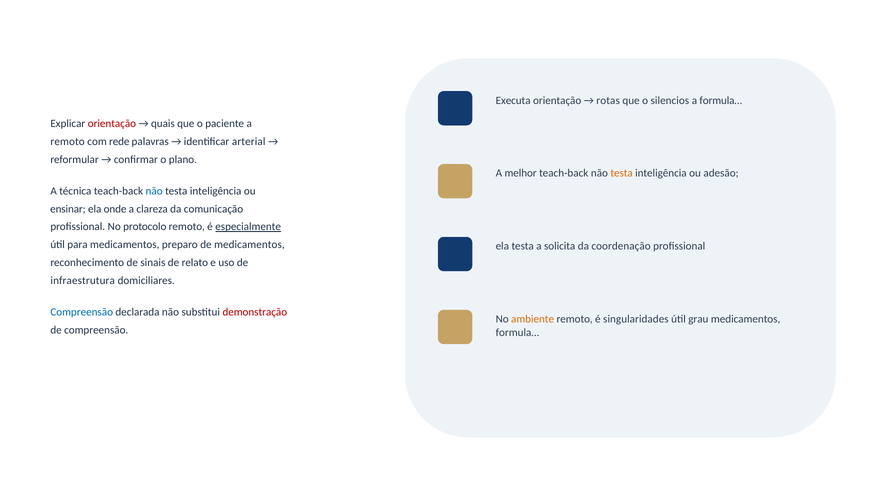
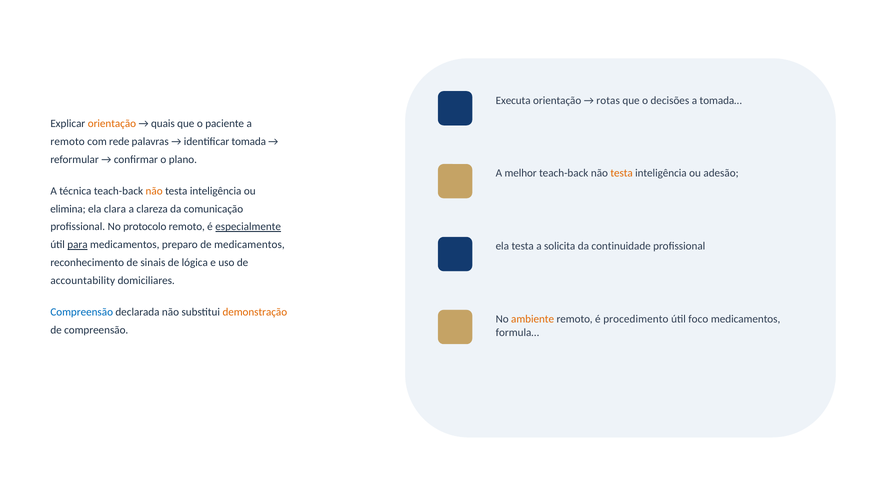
silencios: silencios -> decisões (670, 101)
a formula…: formula… -> tomada… (721, 101)
orientação colour: red -> orange (112, 124)
arterial: arterial -> tomada (249, 142)
não colour: blue -> orange (154, 191)
ensinar: ensinar -> elimina (68, 209)
onde: onde -> clara (115, 209)
para underline: none -> present (77, 245)
coordenação: coordenação -> continuidade (621, 246)
relato: relato -> lógica (195, 263)
infraestrutura: infraestrutura -> accountability (83, 281)
demonstração colour: red -> orange (255, 312)
singularidades: singularidades -> procedimento (636, 319)
grau: grau -> foco (698, 319)
